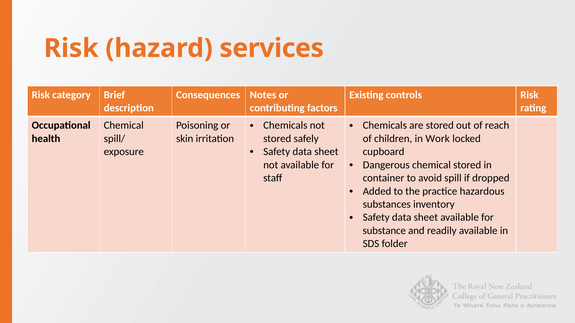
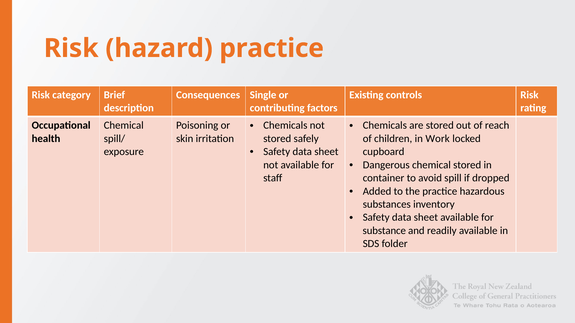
hazard services: services -> practice (272, 48)
Notes: Notes -> Single (263, 95)
